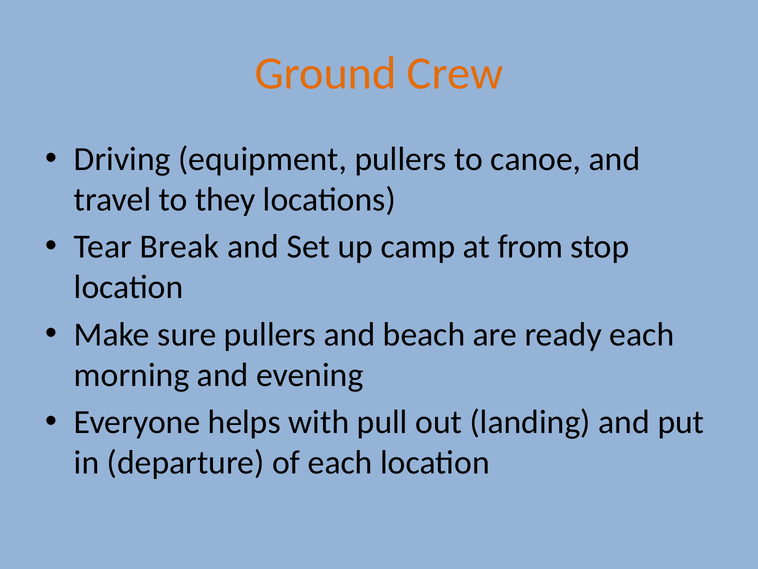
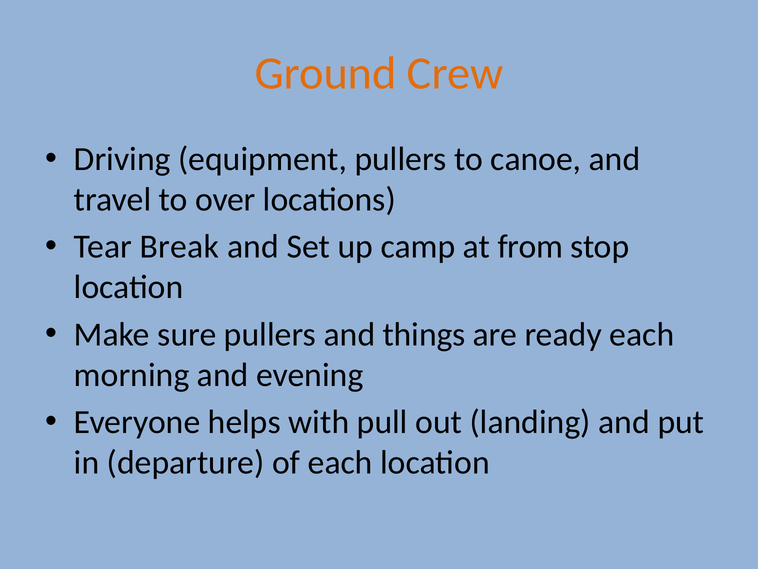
they: they -> over (225, 199)
beach: beach -> things (424, 334)
